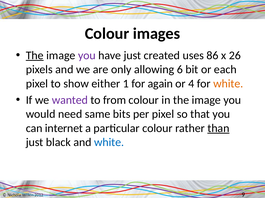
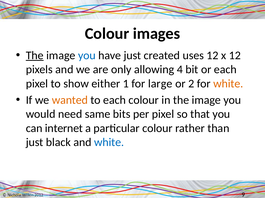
you colour: purple -> blue (87, 56)
uses 86: 86 -> 12 (213, 56)
x 26: 26 -> 12 (235, 56)
6: 6 -> 4 (180, 70)
again: again -> large (160, 84)
4: 4 -> 2 (191, 84)
wanted colour: purple -> orange (70, 100)
to from: from -> each (115, 100)
than underline: present -> none (218, 129)
